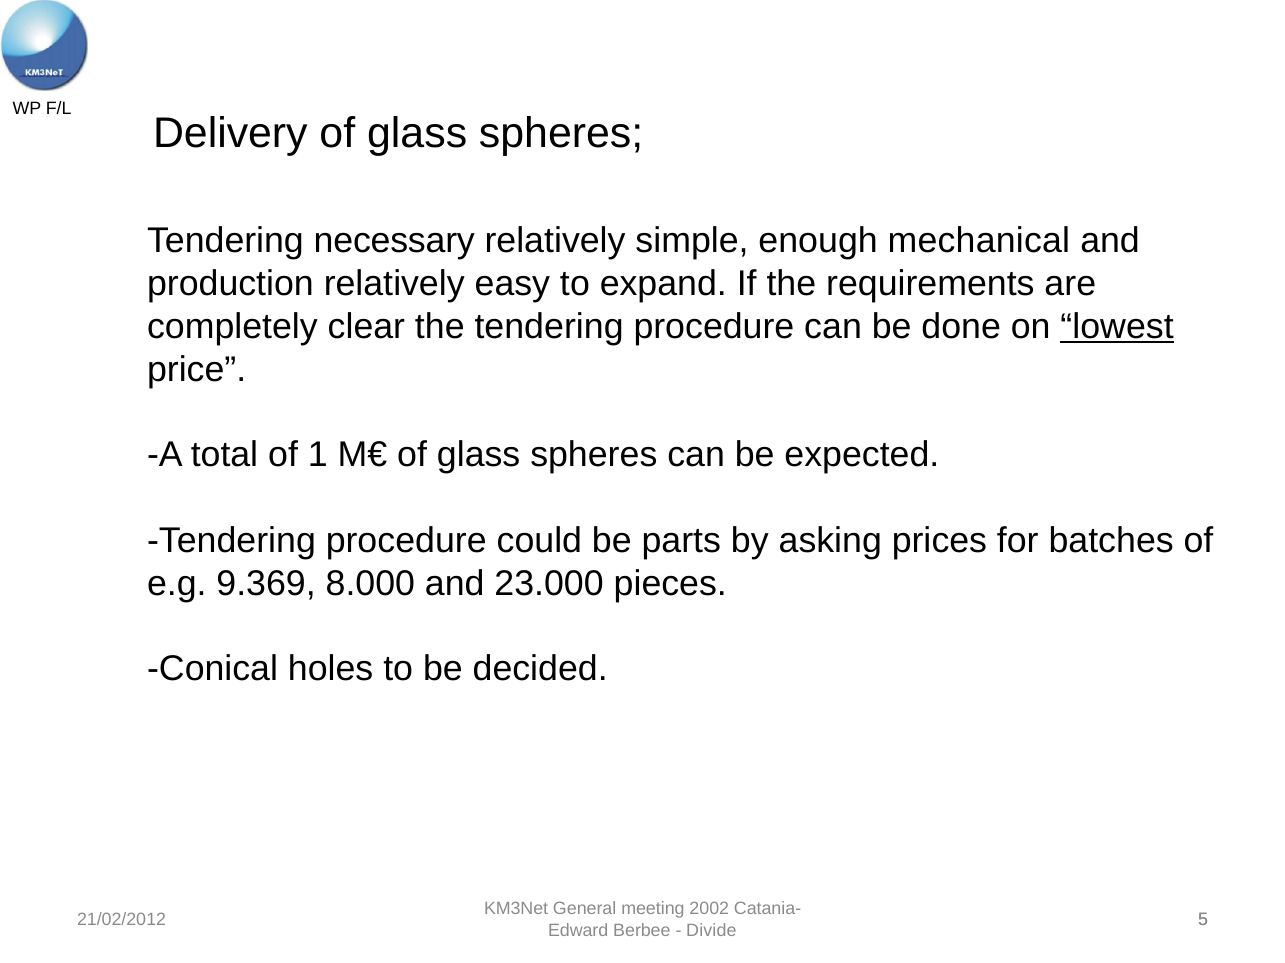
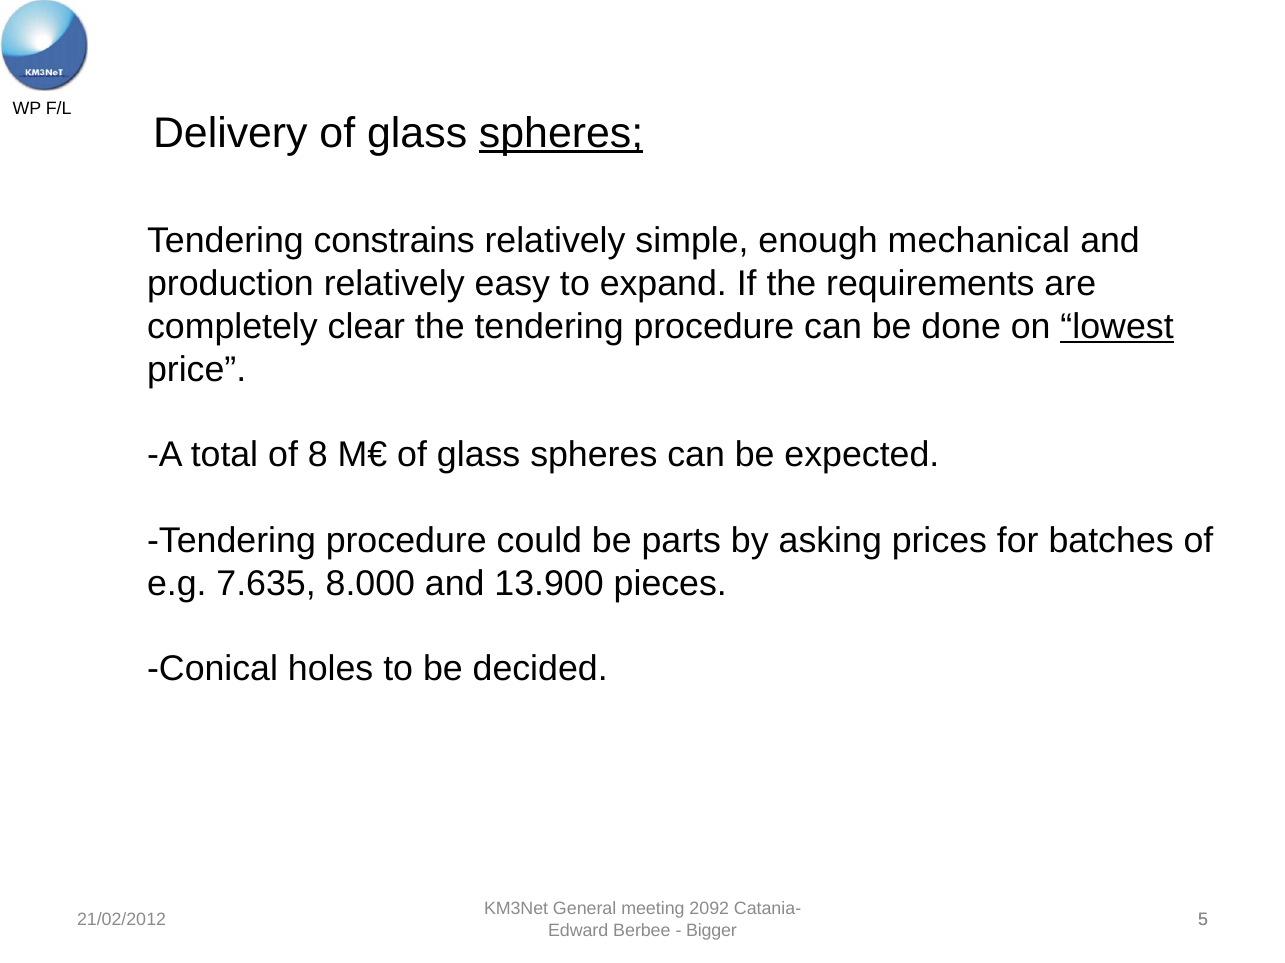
spheres underline: none -> present (561, 133)
necessary: necessary -> constrains (394, 241)
1: 1 -> 8 (318, 455)
9.369: 9.369 -> 7.635 (266, 584)
23.000: 23.000 -> 13.900 (549, 584)
2002: 2002 -> 2092 (709, 909)
Divide: Divide -> Bigger (712, 931)
